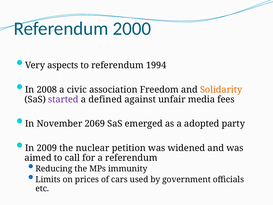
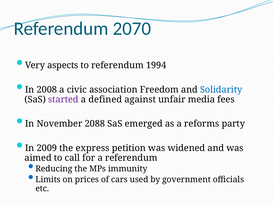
2000: 2000 -> 2070 (132, 29)
Solidarity colour: orange -> blue (221, 89)
2069: 2069 -> 2088 (95, 124)
adopted: adopted -> reforms (202, 124)
nuclear: nuclear -> express (93, 148)
